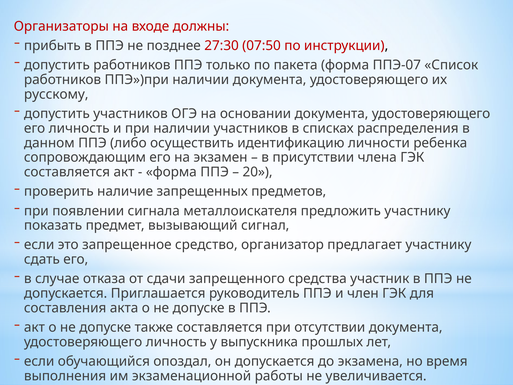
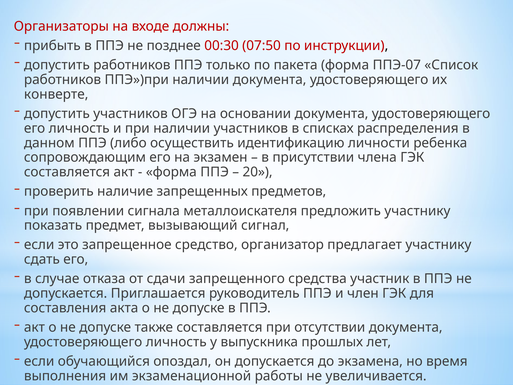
27:30: 27:30 -> 00:30 (222, 46)
русскому: русскому -> конверте (56, 94)
